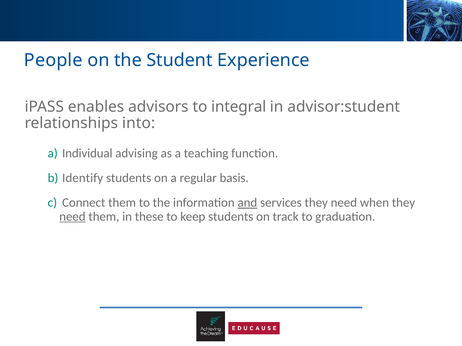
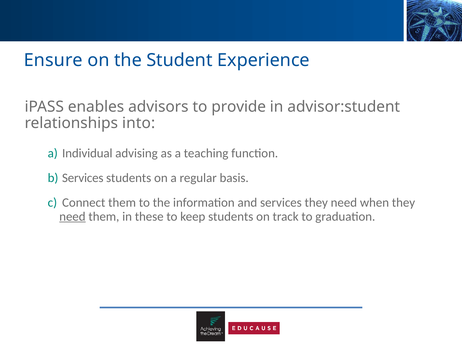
People: People -> Ensure (53, 60)
integral: integral -> provide (239, 107)
Identify: Identify -> Services (83, 178)
and underline: present -> none (247, 203)
